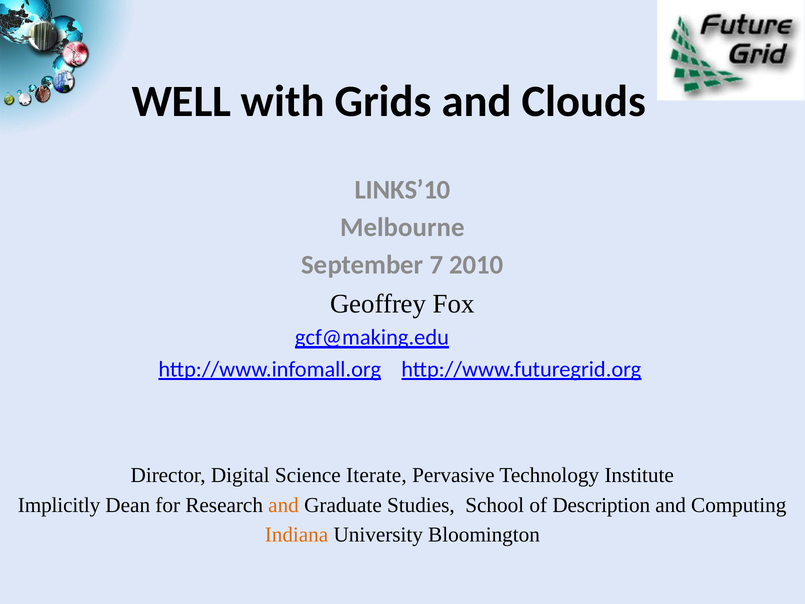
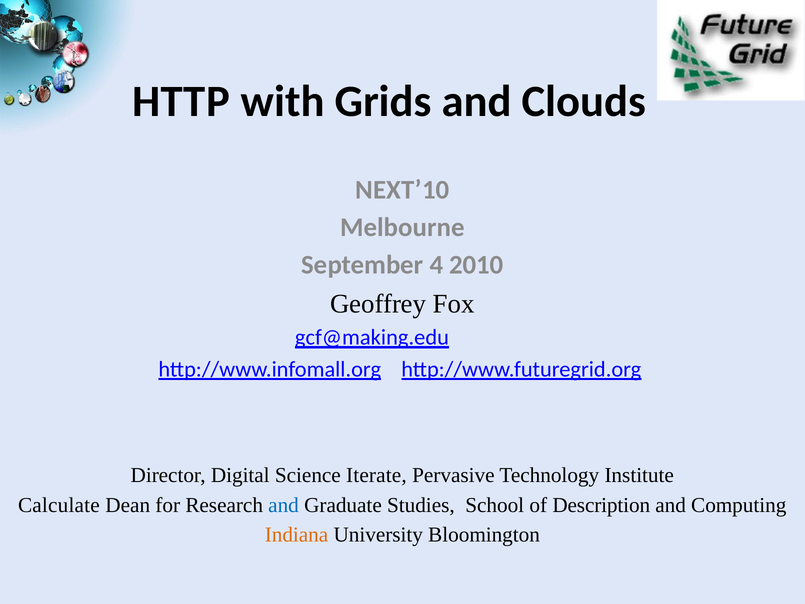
WELL: WELL -> HTTP (181, 101)
LINKS’10: LINKS’10 -> NEXT’10 (402, 190)
7: 7 -> 4 (436, 265)
Implicitly: Implicitly -> Calculate (59, 505)
and colour: orange -> blue (284, 505)
